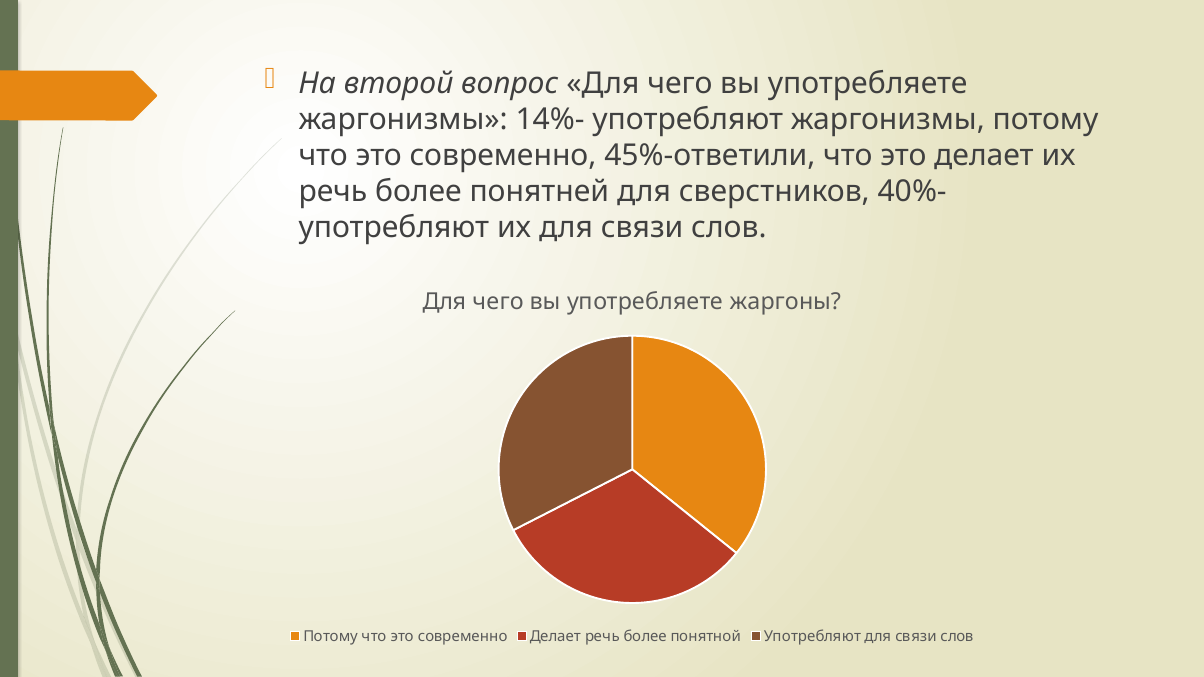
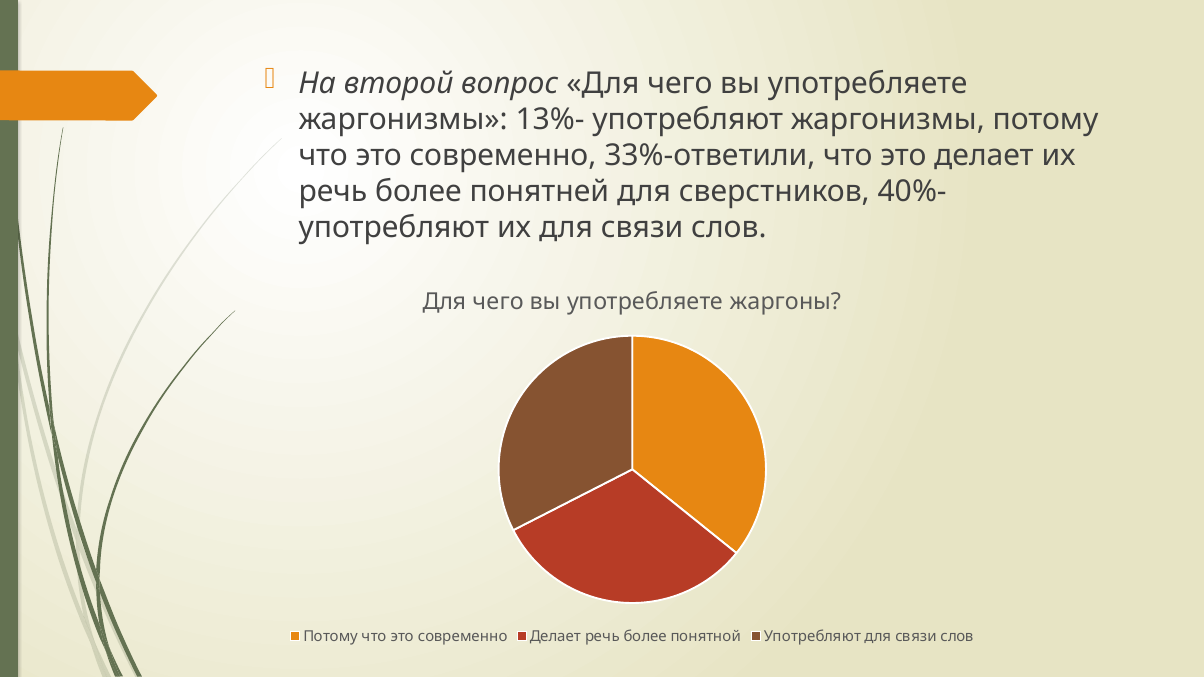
14%-: 14%- -> 13%- (550, 120)
45%-ответили: 45%-ответили -> 33%-ответили (710, 156)
